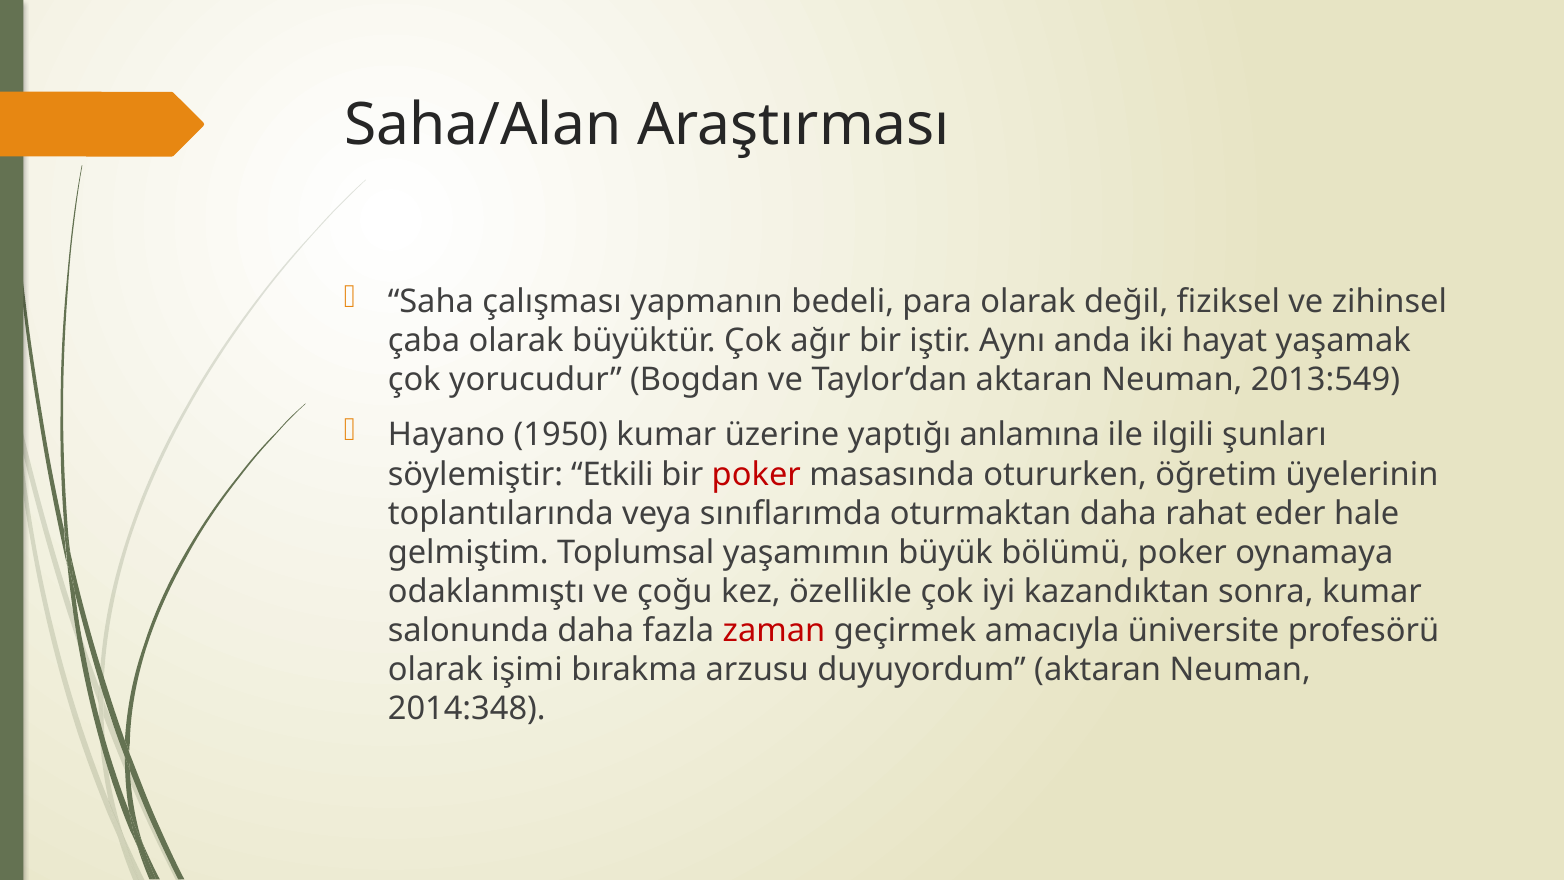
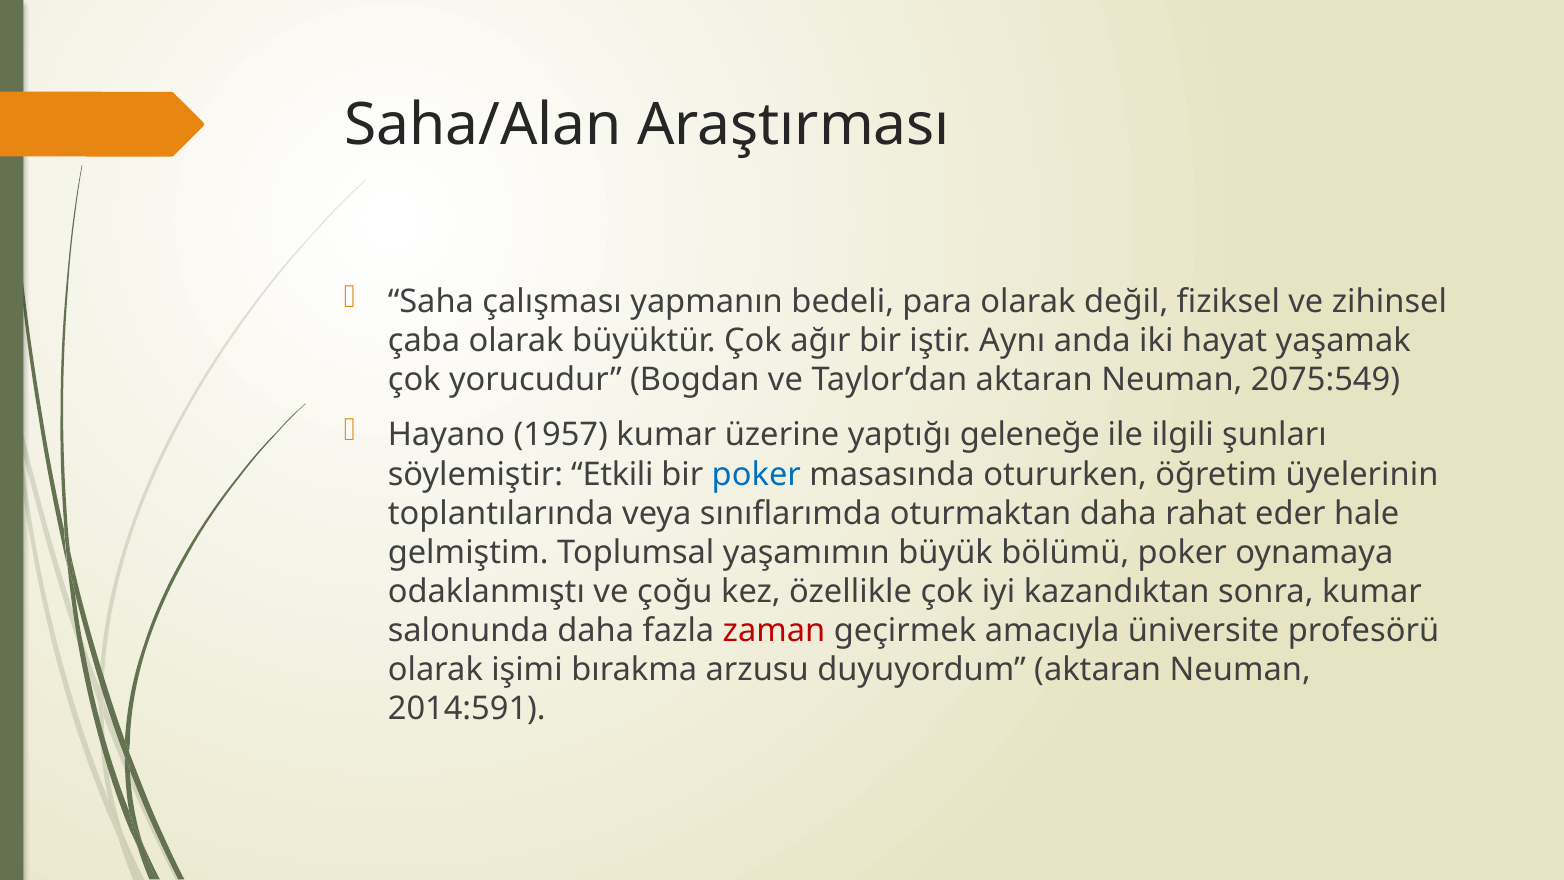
2013:549: 2013:549 -> 2075:549 (1325, 380)
1950: 1950 -> 1957 (561, 435)
anlamına: anlamına -> geleneğe (1030, 435)
poker colour: red -> blue (756, 474)
2014:348: 2014:348 -> 2014:591 (467, 709)
